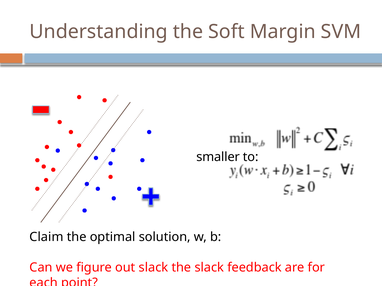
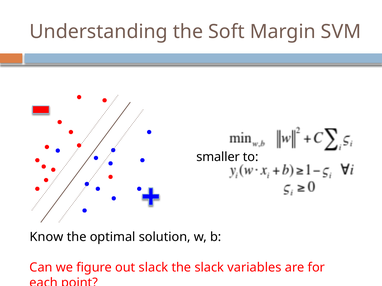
Claim: Claim -> Know (46, 237)
feedback: feedback -> variables (254, 268)
